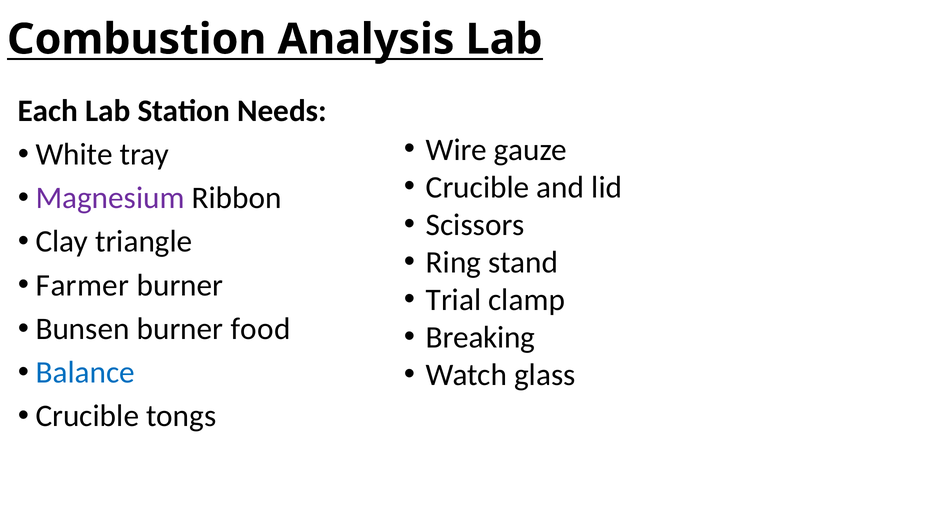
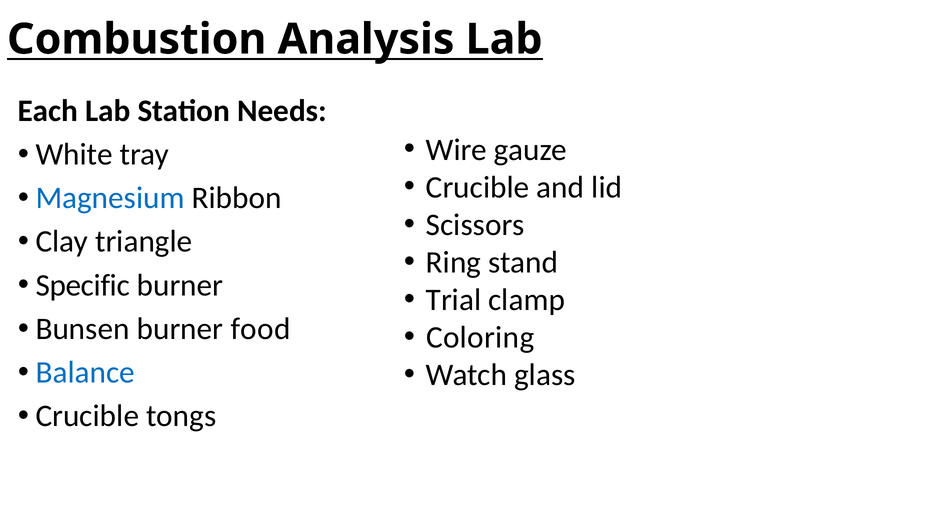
Magnesium colour: purple -> blue (110, 198)
Farmer: Farmer -> Specific (83, 285)
Breaking: Breaking -> Coloring (480, 337)
